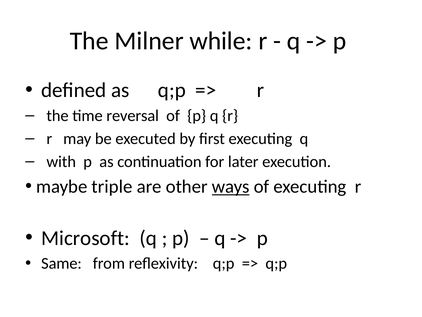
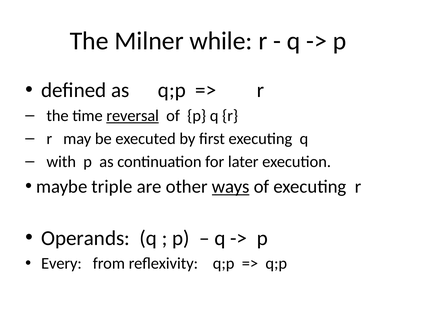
reversal underline: none -> present (133, 116)
Microsoft: Microsoft -> Operands (86, 238)
Same: Same -> Every (61, 263)
